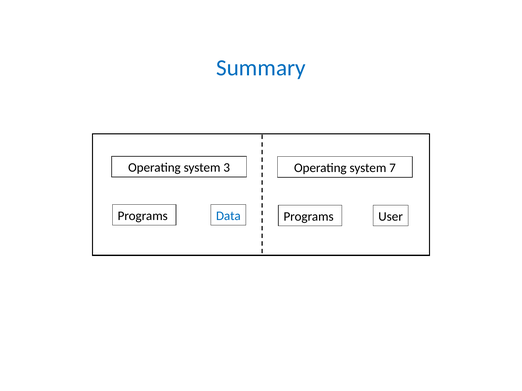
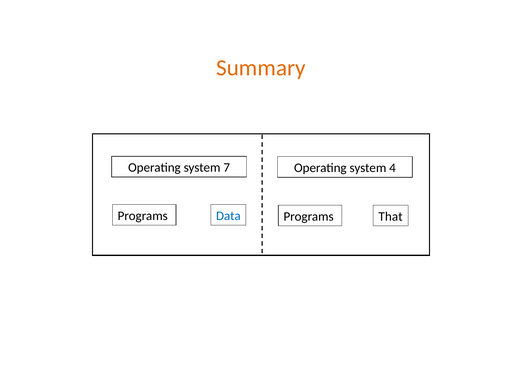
Summary colour: blue -> orange (261, 68)
3: 3 -> 7 (227, 168)
7: 7 -> 4 (393, 168)
User: User -> That (391, 217)
